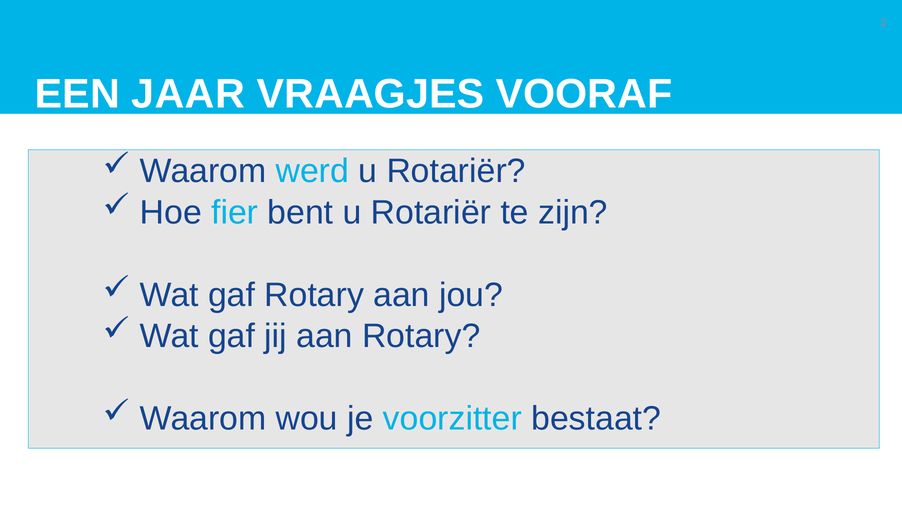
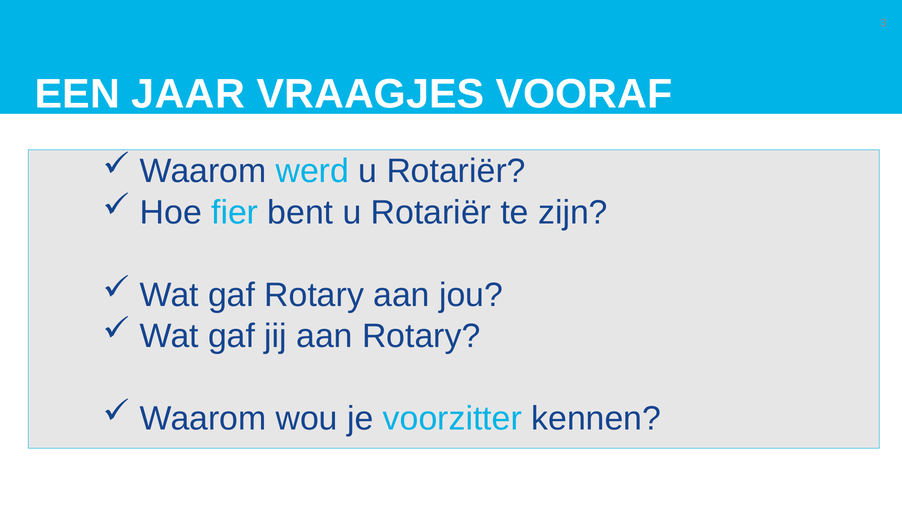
bestaat: bestaat -> kennen (596, 419)
